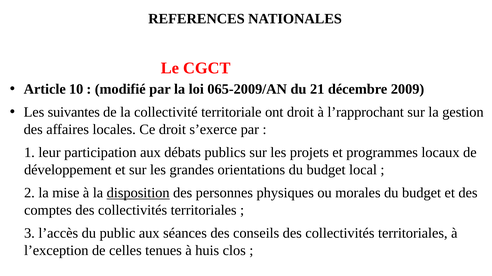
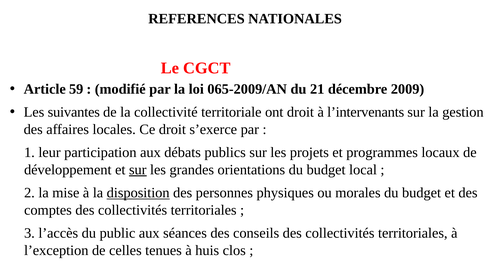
10: 10 -> 59 (76, 89)
l’rapprochant: l’rapprochant -> l’intervenants (366, 113)
sur underline: none -> present (138, 170)
